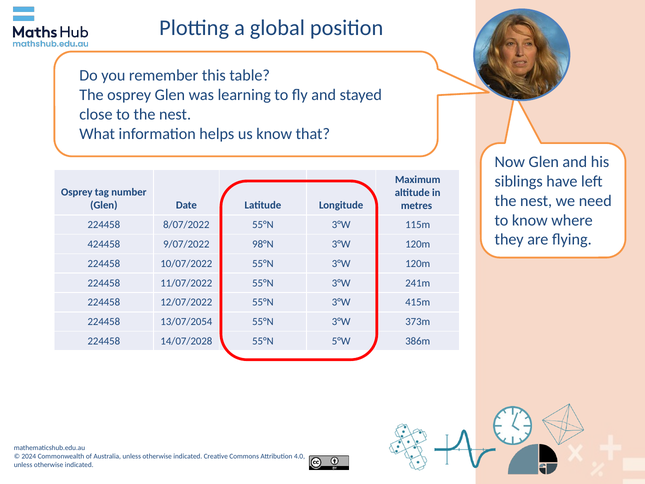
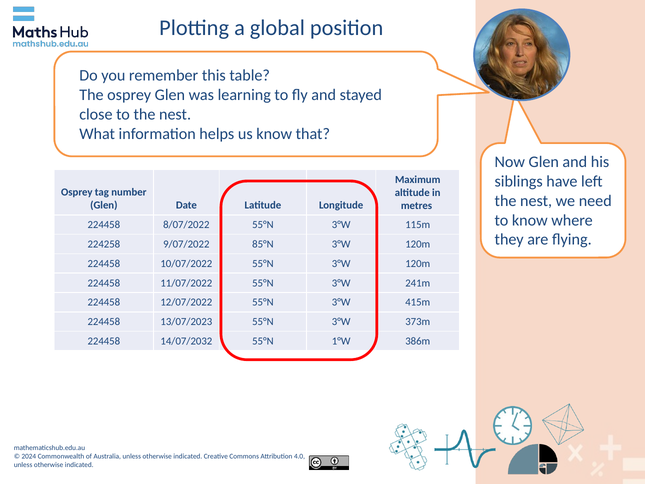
424458: 424458 -> 224258 (104, 244)
98°N: 98°N -> 85°N (263, 244)
13/07/2054: 13/07/2054 -> 13/07/2023 (186, 322)
14/07/2028: 14/07/2028 -> 14/07/2032 (186, 341)
5°W: 5°W -> 1°W (341, 341)
